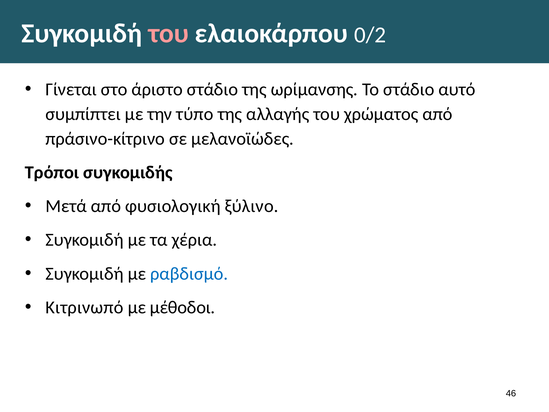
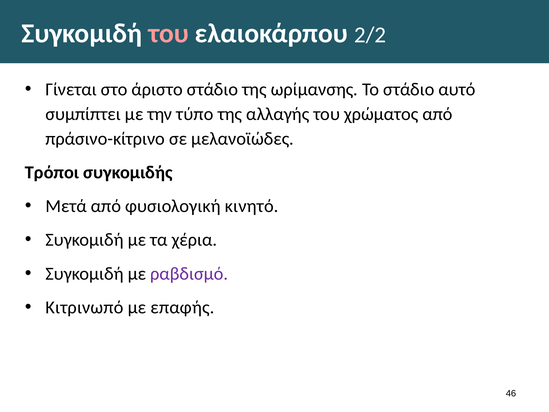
0/2: 0/2 -> 2/2 (370, 35)
ξύλινο: ξύλινο -> κινητό (252, 206)
ραβδισμό colour: blue -> purple (189, 273)
μέθοδοι: μέθοδοι -> επαφής (182, 307)
